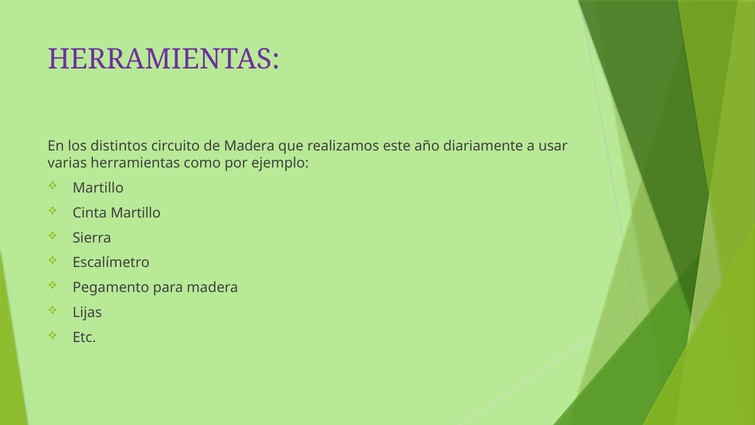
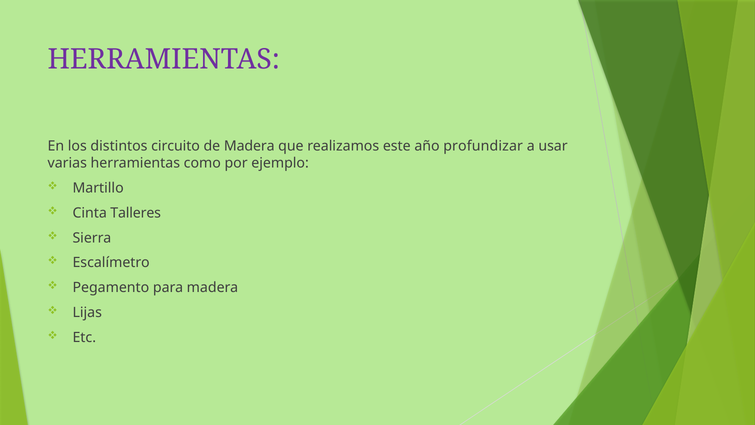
diariamente: diariamente -> profundizar (483, 146)
Cinta Martillo: Martillo -> Talleres (136, 213)
